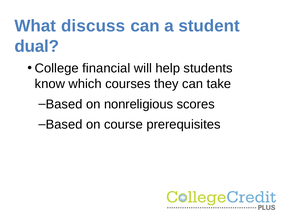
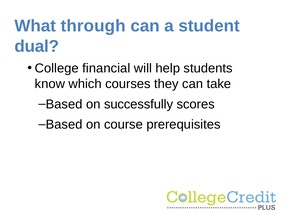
discuss: discuss -> through (93, 26)
nonreligious: nonreligious -> successfully (139, 104)
